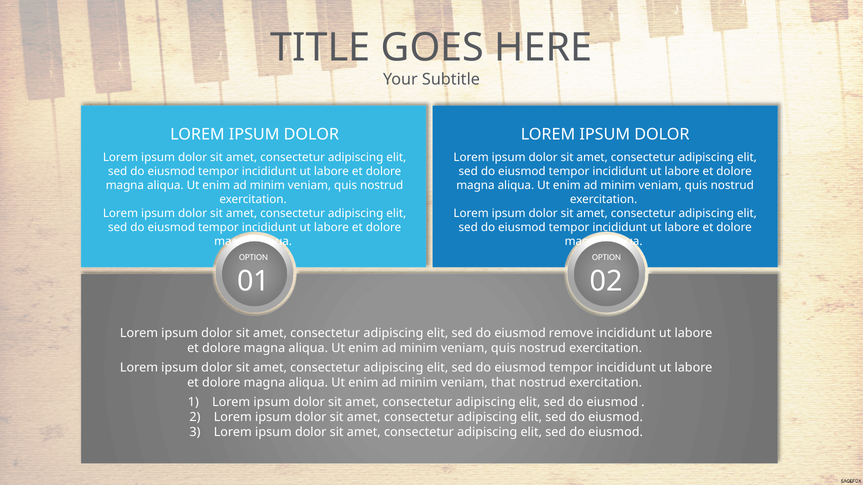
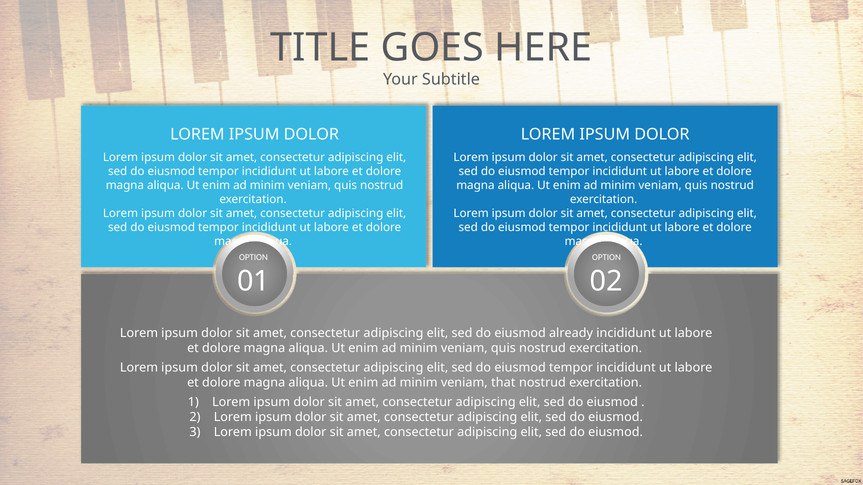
remove: remove -> already (571, 333)
